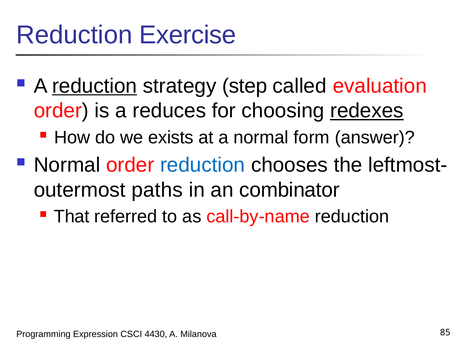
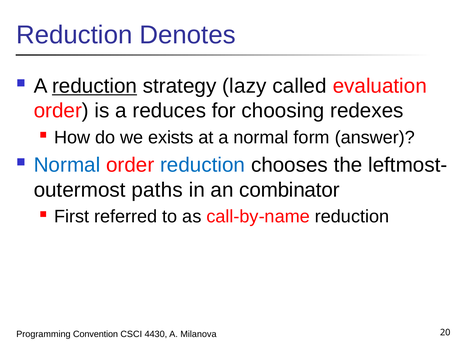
Exercise: Exercise -> Denotes (188, 35)
step: step -> lazy (244, 86)
redexes underline: present -> none (367, 111)
Normal colour: black -> blue (67, 165)
That: That -> First (72, 217)
Expression: Expression -> Convention (96, 334)
85: 85 -> 20 (445, 332)
